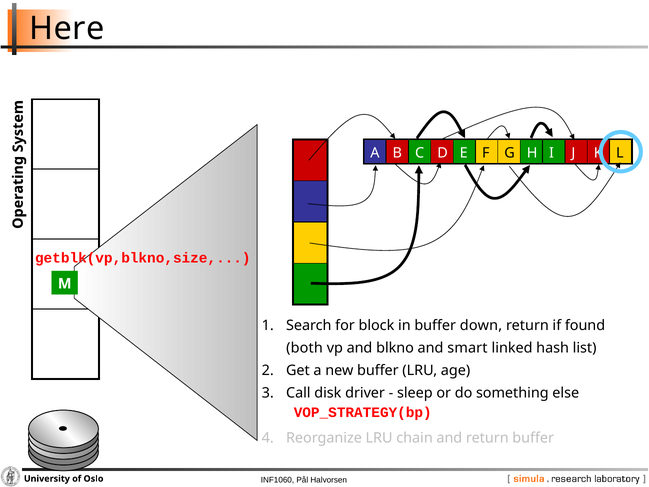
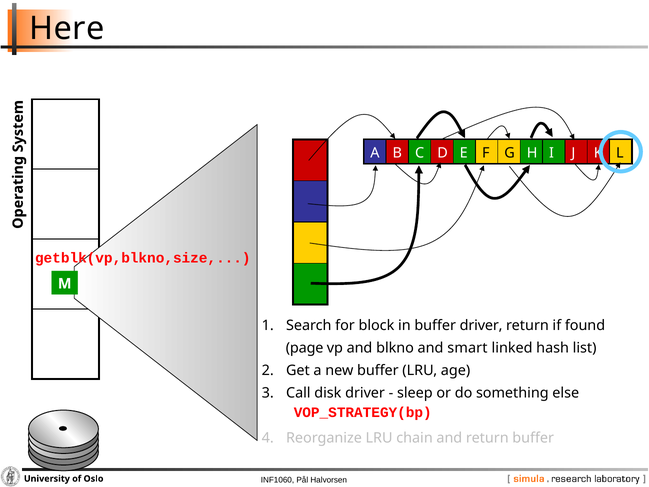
buffer down: down -> driver (481, 325)
both: both -> page (305, 348)
